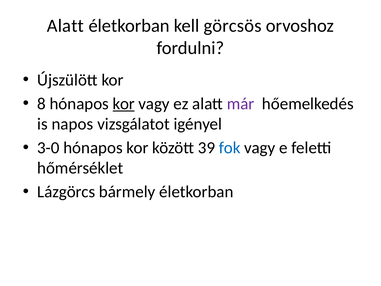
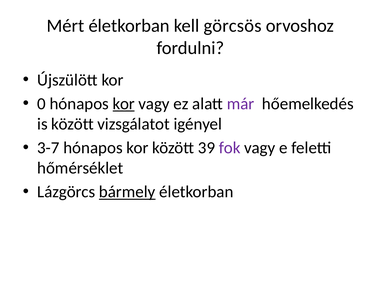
Alatt: Alatt -> Mért (65, 26)
8: 8 -> 0 (41, 104)
is napos: napos -> között (73, 124)
3-0: 3-0 -> 3-7 (48, 148)
fok colour: blue -> purple (230, 148)
bármely underline: none -> present (127, 192)
